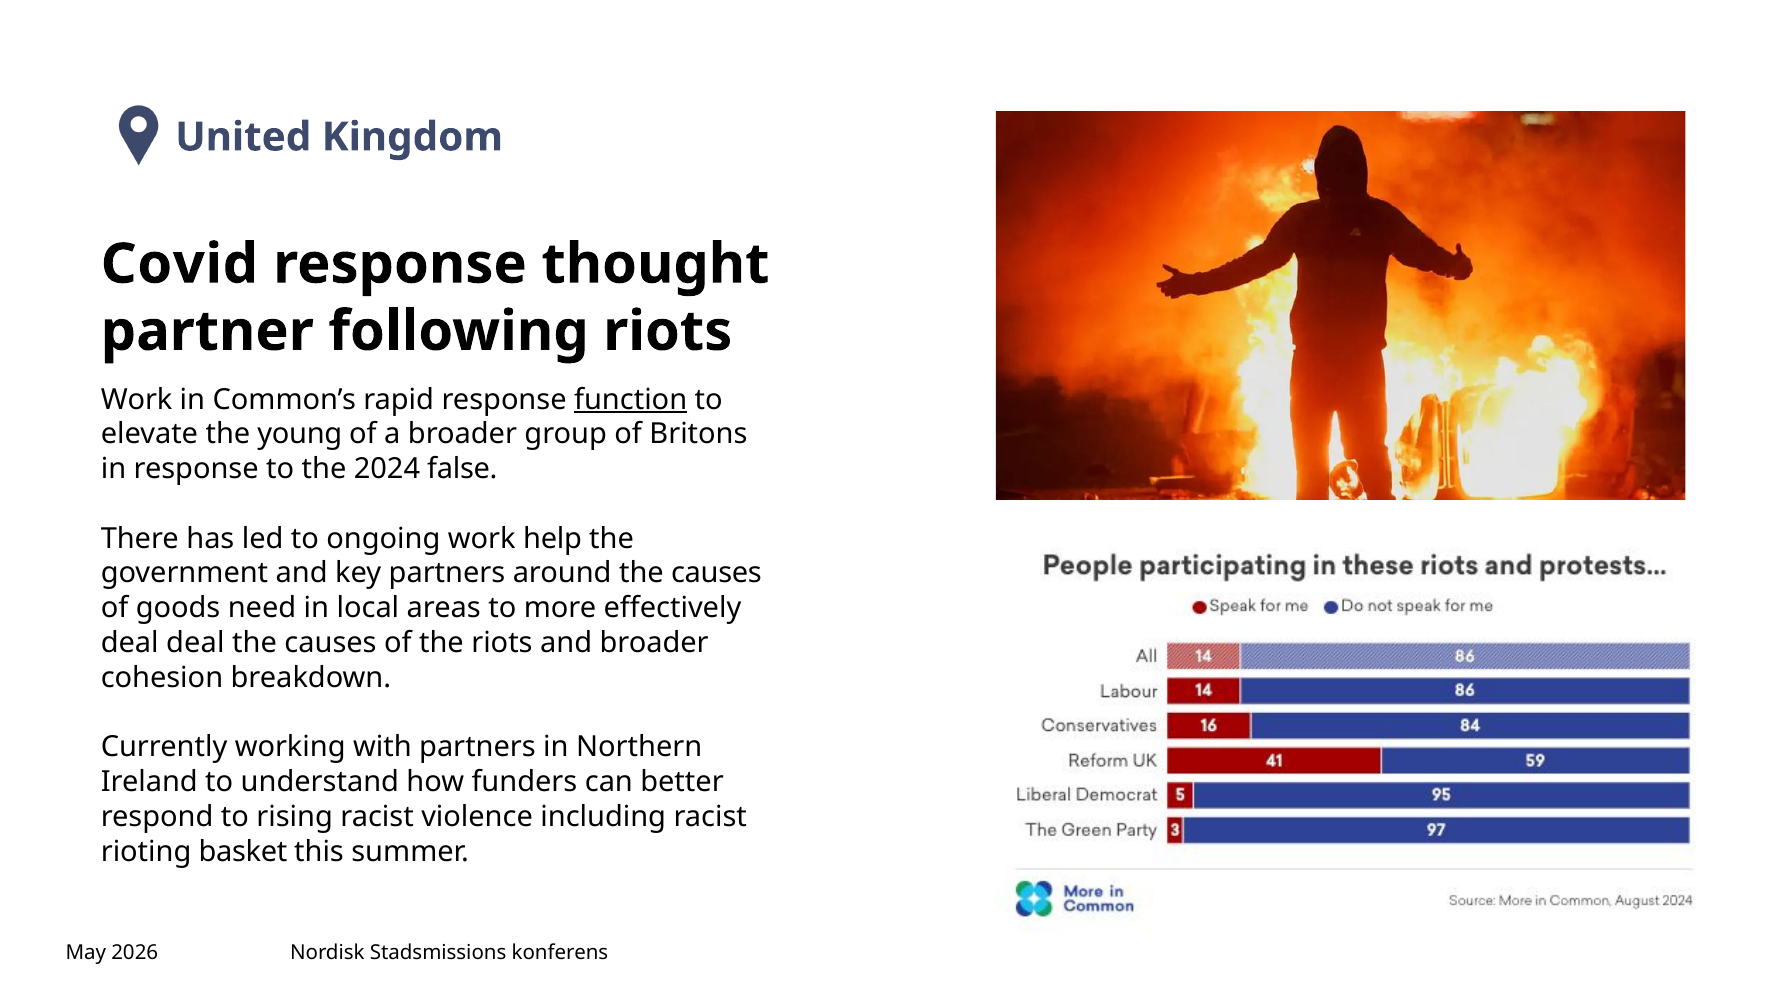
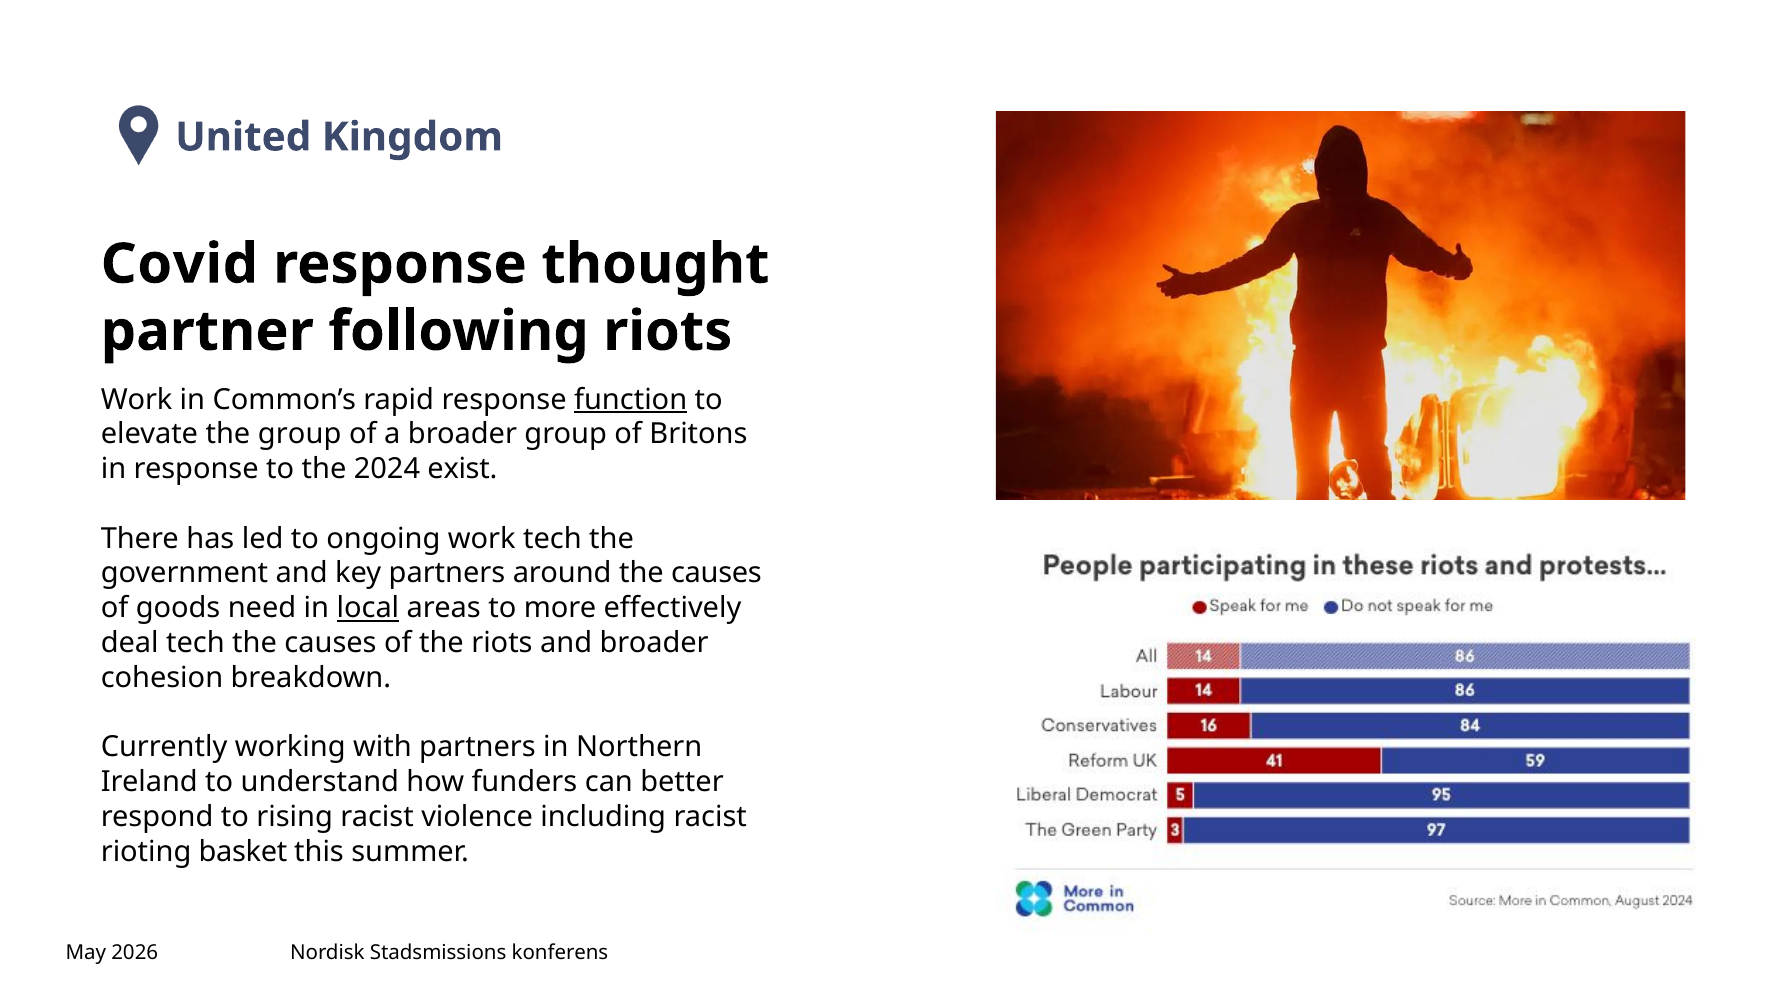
the young: young -> group (300, 434)
false: false -> exist (462, 469)
work help: help -> tech (552, 539)
local underline: none -> present (368, 608)
deal deal: deal -> tech (195, 643)
